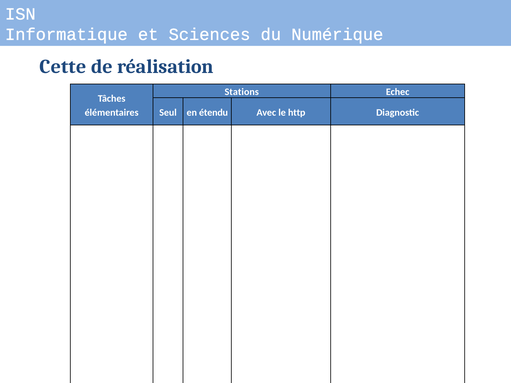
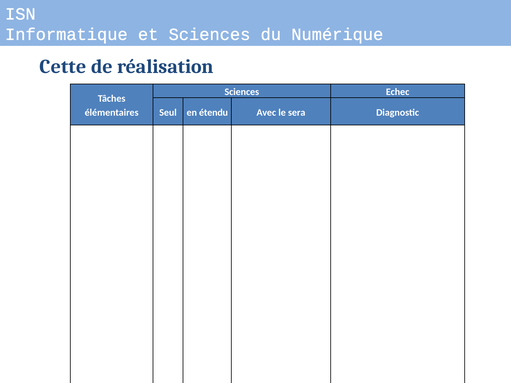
Stations: Stations -> Sciences (242, 92)
http: http -> sera (297, 112)
